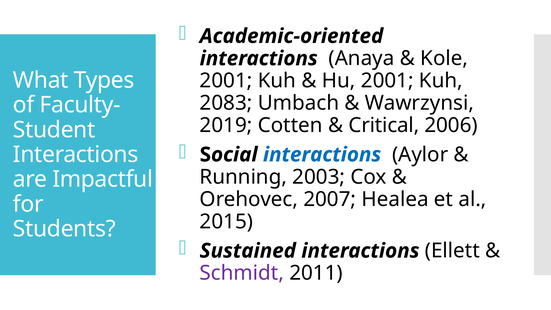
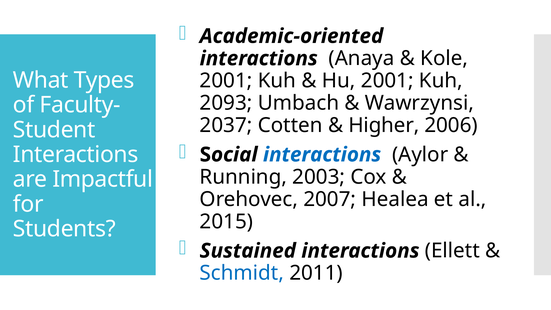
2083: 2083 -> 2093 (226, 103)
2019: 2019 -> 2037 (226, 125)
Critical: Critical -> Higher (384, 125)
Schmidt colour: purple -> blue (242, 273)
